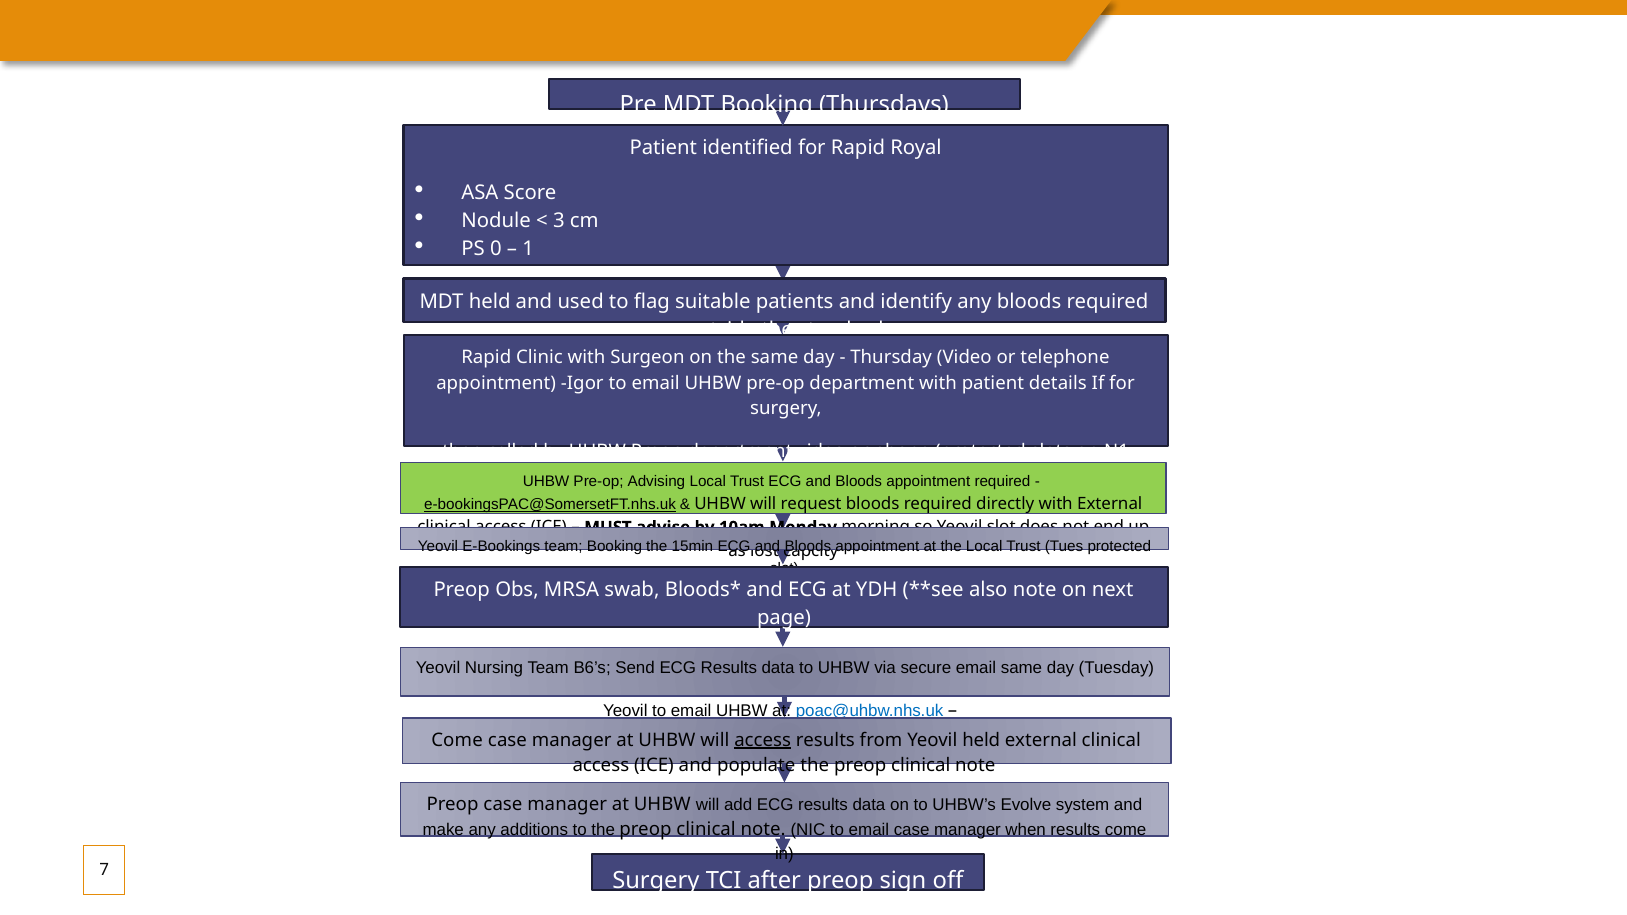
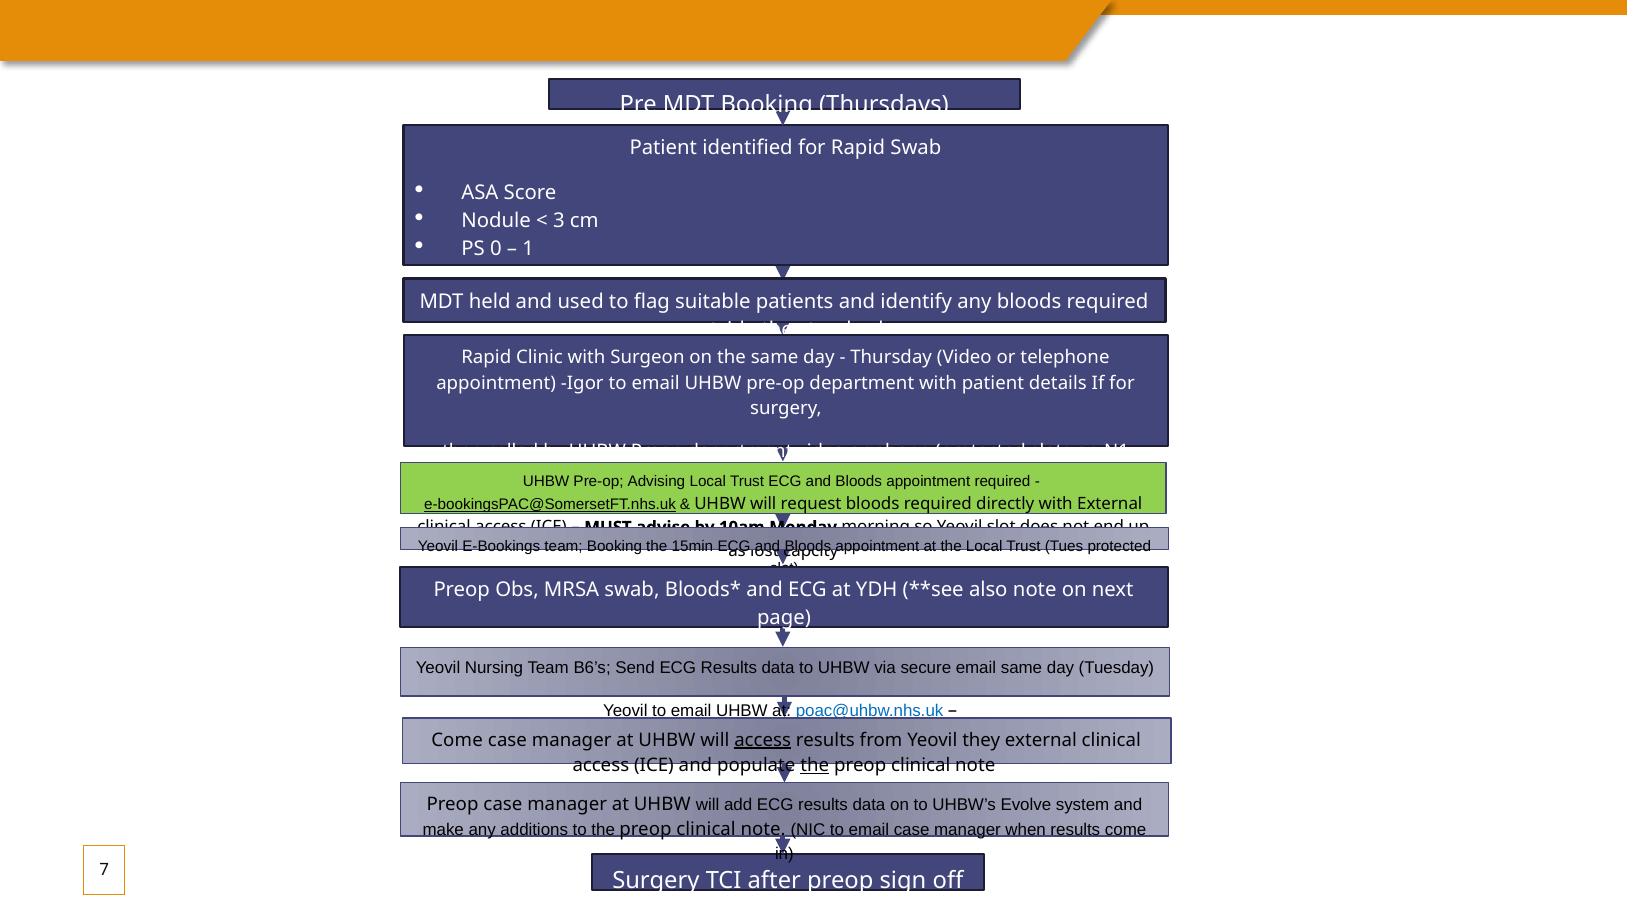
Rapid Royal: Royal -> Swab (916, 148)
Yeovil held: held -> they (981, 740)
the underline: none -> present (815, 766)
